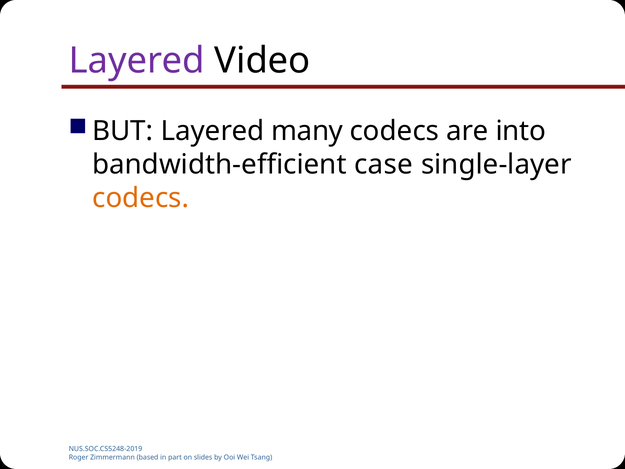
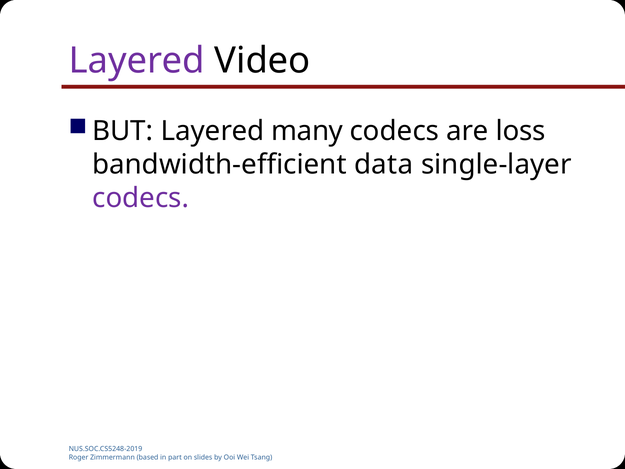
into: into -> loss (521, 131)
case: case -> data (384, 164)
codecs colour: orange -> purple (141, 198)
